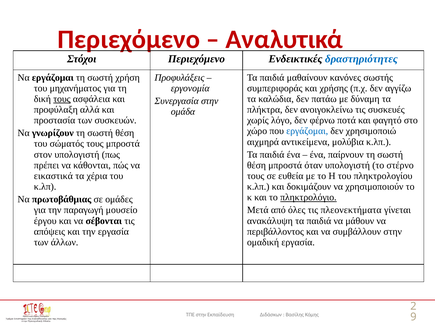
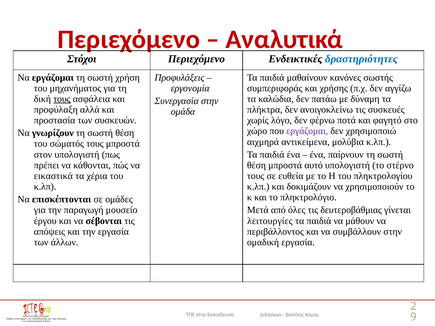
εργάζομαι colour: blue -> purple (307, 131)
όταν: όταν -> αυτό (314, 165)
πληκτρολόγιο underline: present -> none (308, 198)
πρωτοβάθμιας: πρωτοβάθμιας -> επισκέπτονται (62, 200)
πλεονεκτήματα: πλεονεκτήματα -> δευτεροβάθμιας (351, 210)
ανακάλυψη: ανακάλυψη -> λειτουργίες (270, 221)
